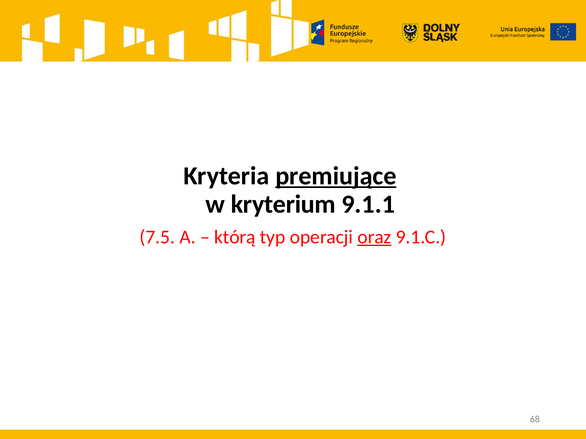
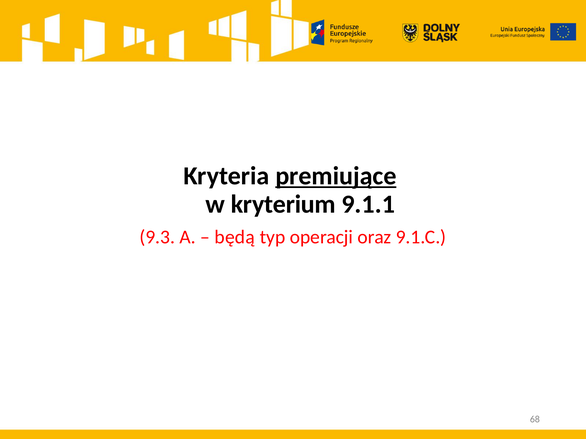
7.5: 7.5 -> 9.3 (157, 237)
którą: którą -> będą (235, 237)
oraz underline: present -> none (374, 237)
